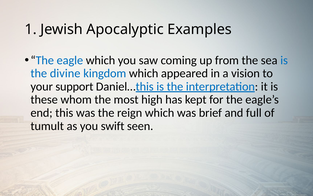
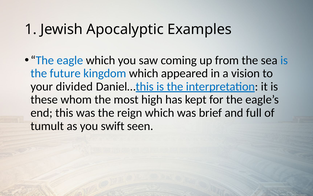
divine: divine -> future (65, 73)
support: support -> divided (74, 86)
